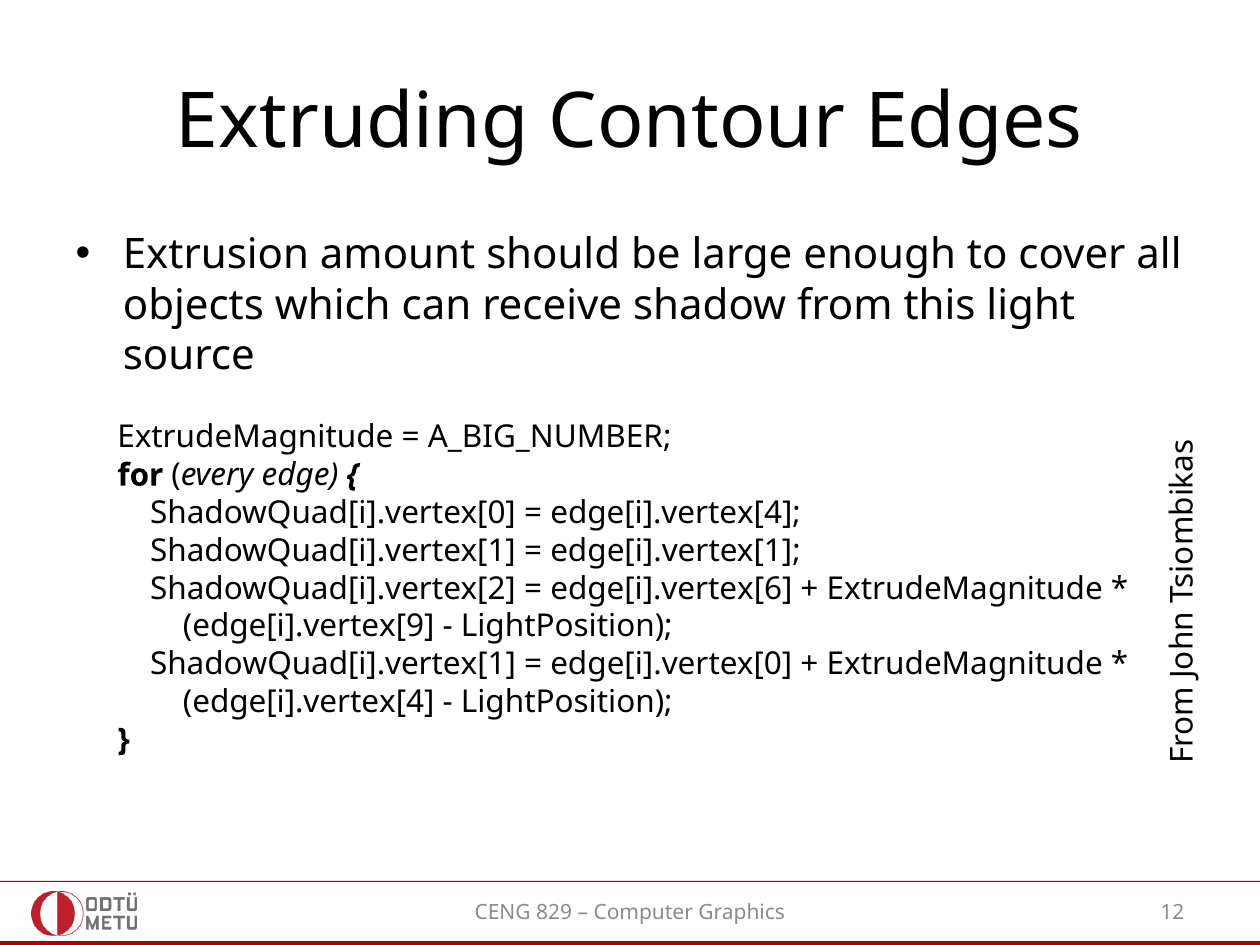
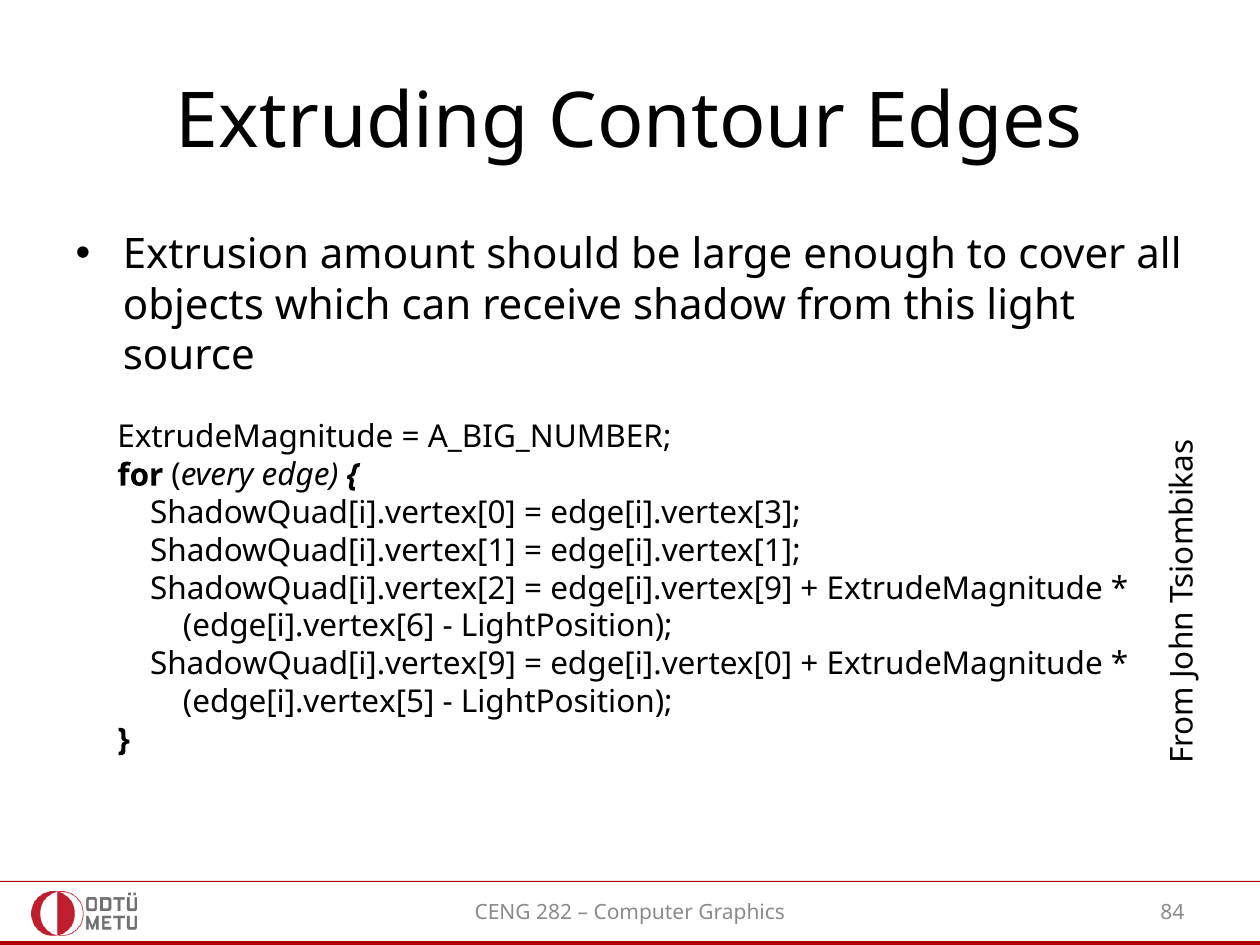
edge[i].vertex[4: edge[i].vertex[4 -> edge[i].vertex[3 (676, 513)
edge[i].vertex[6: edge[i].vertex[6 -> edge[i].vertex[9 (671, 589)
edge[i].vertex[9: edge[i].vertex[9 -> edge[i].vertex[6 (309, 626)
ShadowQuad[i].vertex[1: ShadowQuad[i].vertex[1 -> ShadowQuad[i].vertex[9 (333, 664)
edge[i].vertex[4: edge[i].vertex[4 -> edge[i].vertex[5 (309, 702)
829: 829 -> 282 (554, 913)
12: 12 -> 84 (1172, 913)
